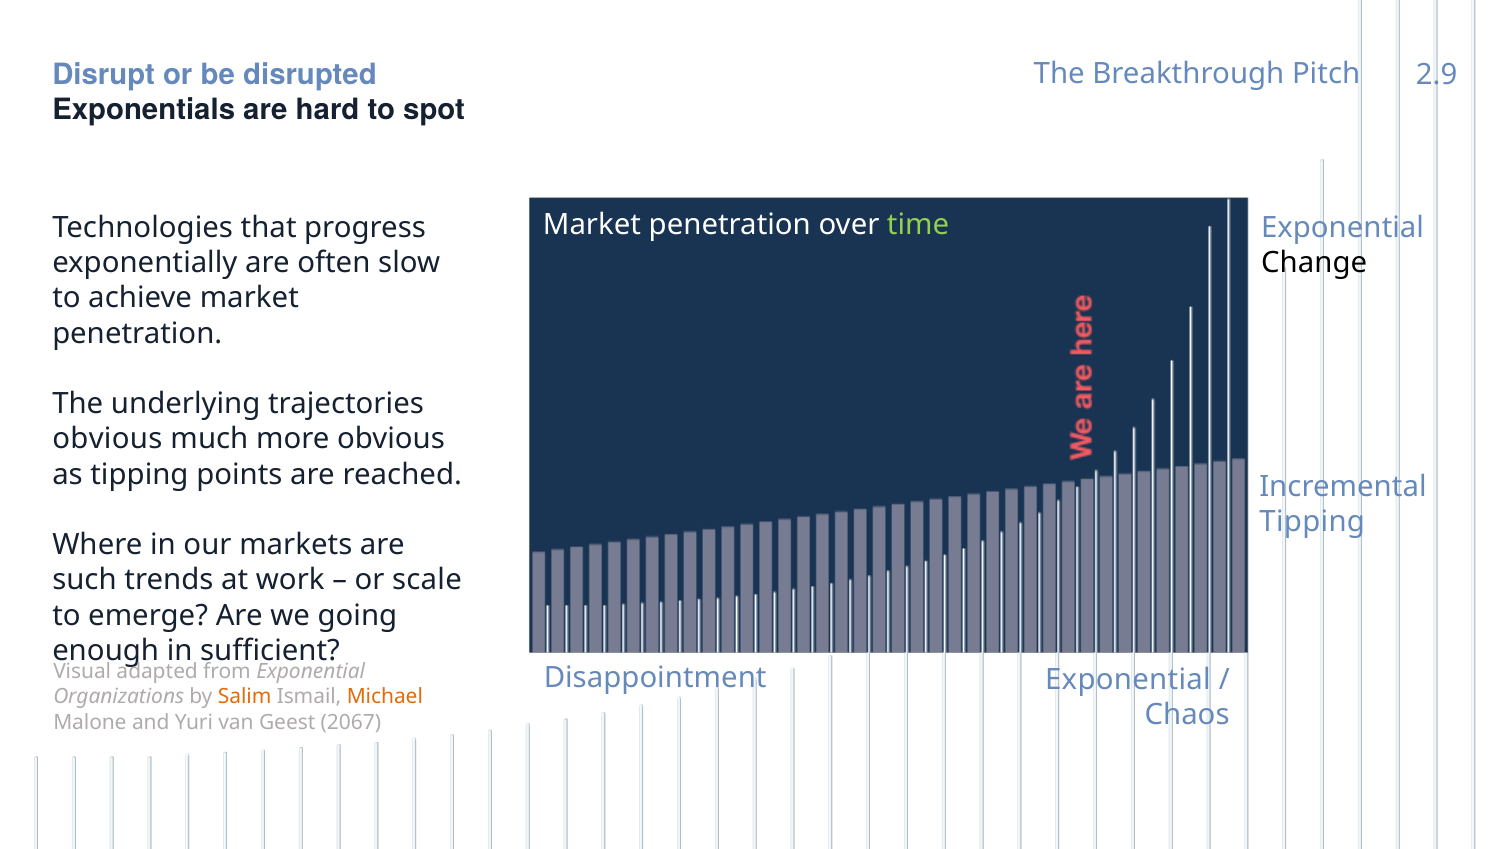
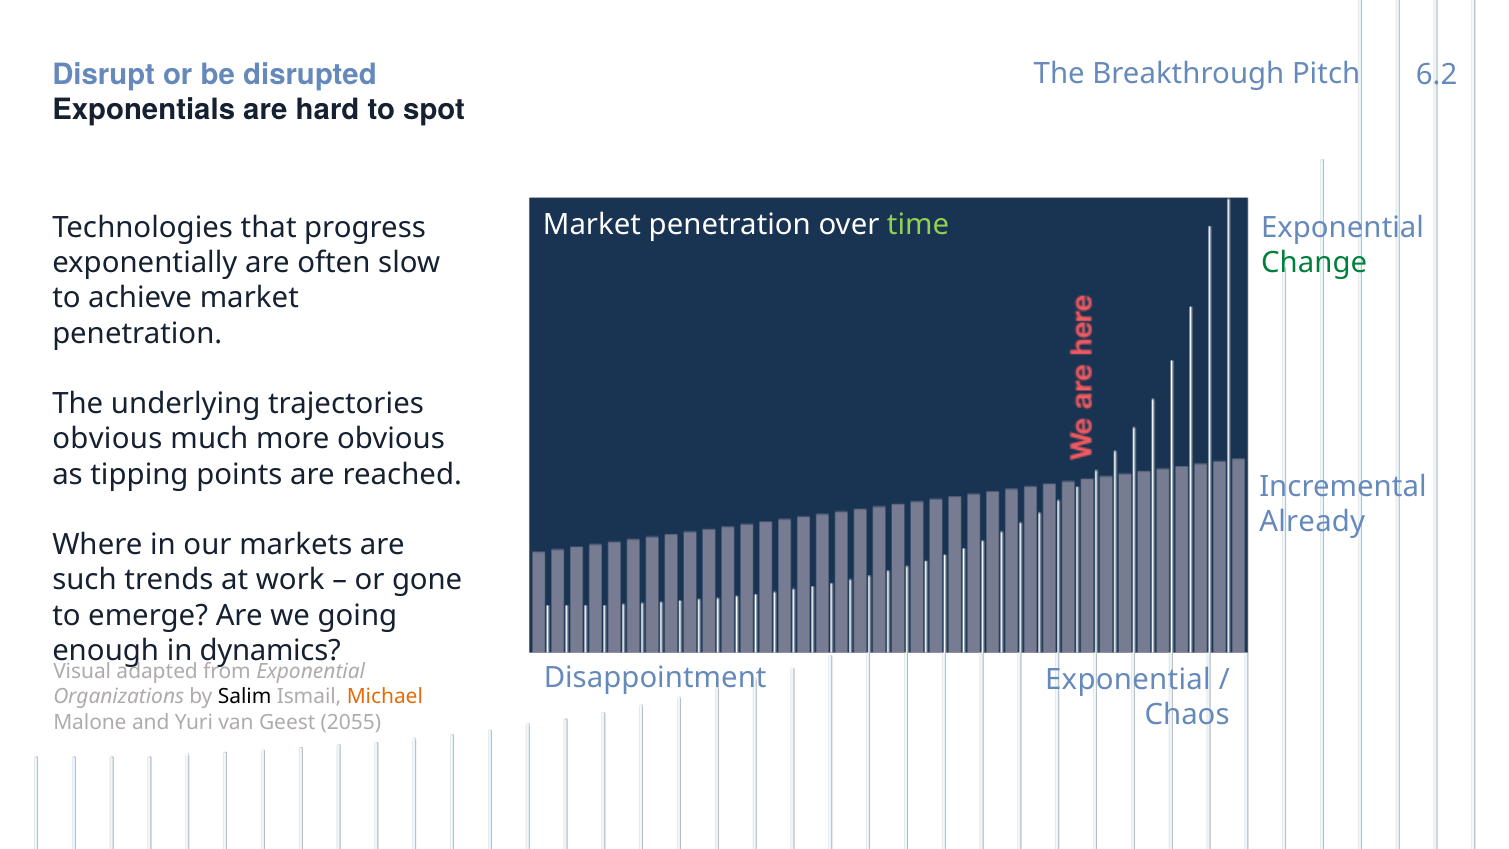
2.9: 2.9 -> 6.2 (1437, 75)
Change colour: black -> green (1314, 263)
Tipping: Tipping -> Already (1312, 522)
scale: scale -> gone (427, 580)
sufficient: sufficient -> dynamics (270, 650)
Salim colour: orange -> black (245, 697)
2067: 2067 -> 2055 (351, 722)
